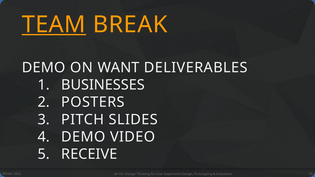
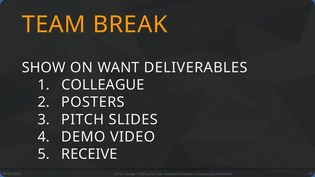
TEAM underline: present -> none (54, 24)
DEMO: DEMO -> SHOW (44, 68)
BUSINESSES: BUSINESSES -> COLLEAGUE (103, 85)
